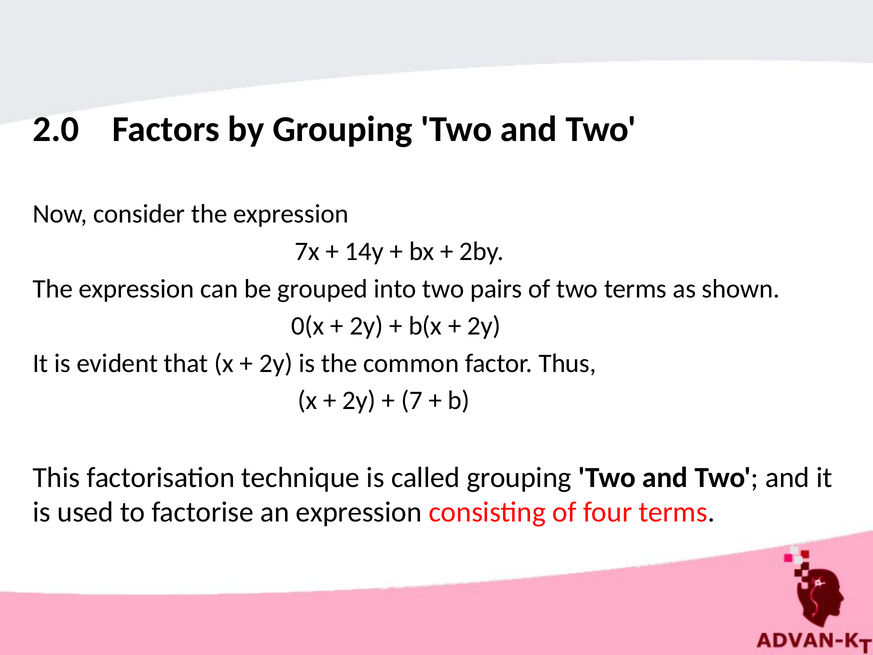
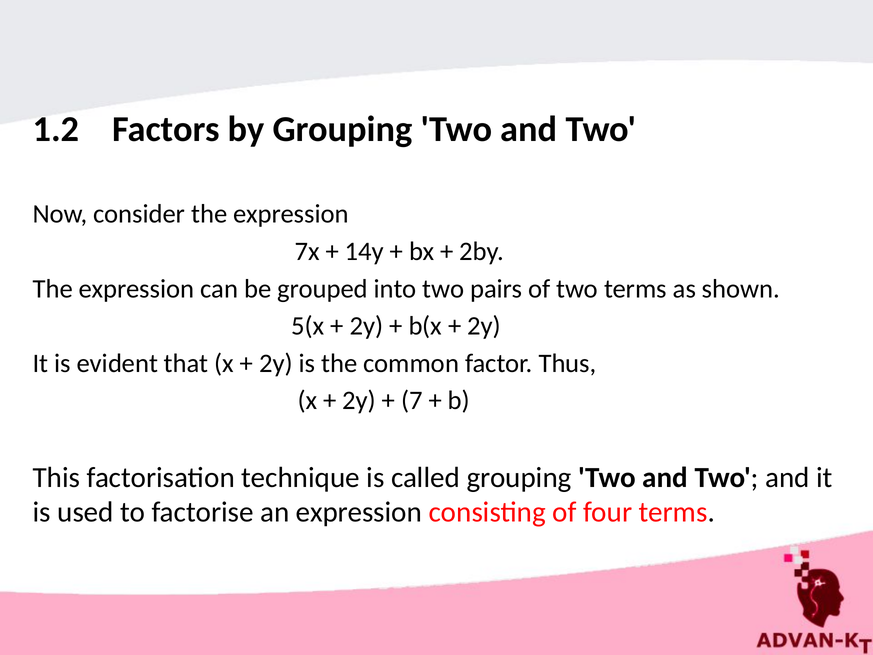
2.0: 2.0 -> 1.2 (56, 129)
0(x: 0(x -> 5(x (308, 326)
